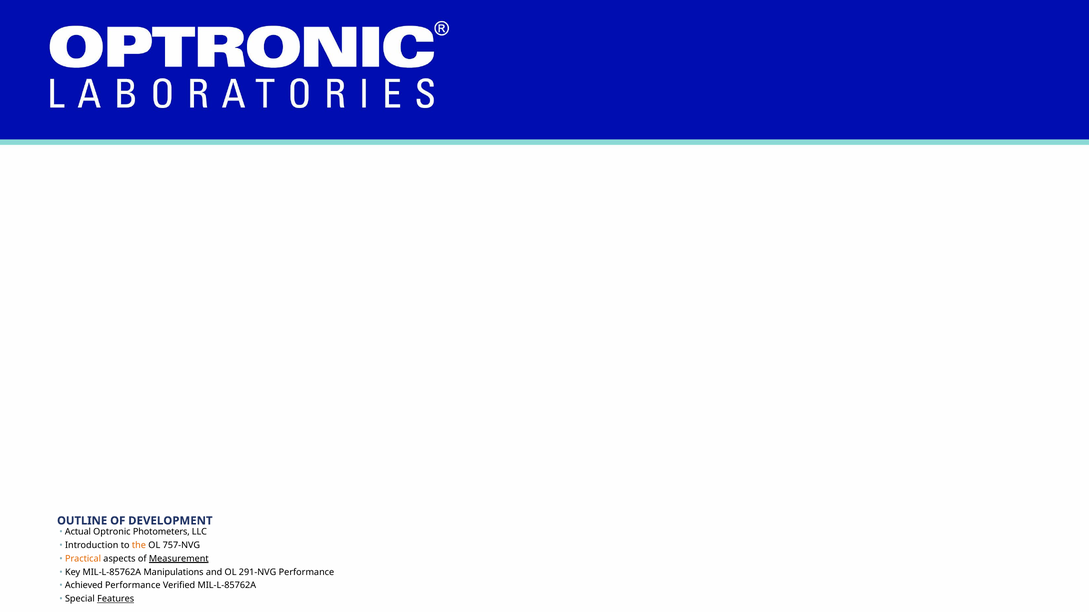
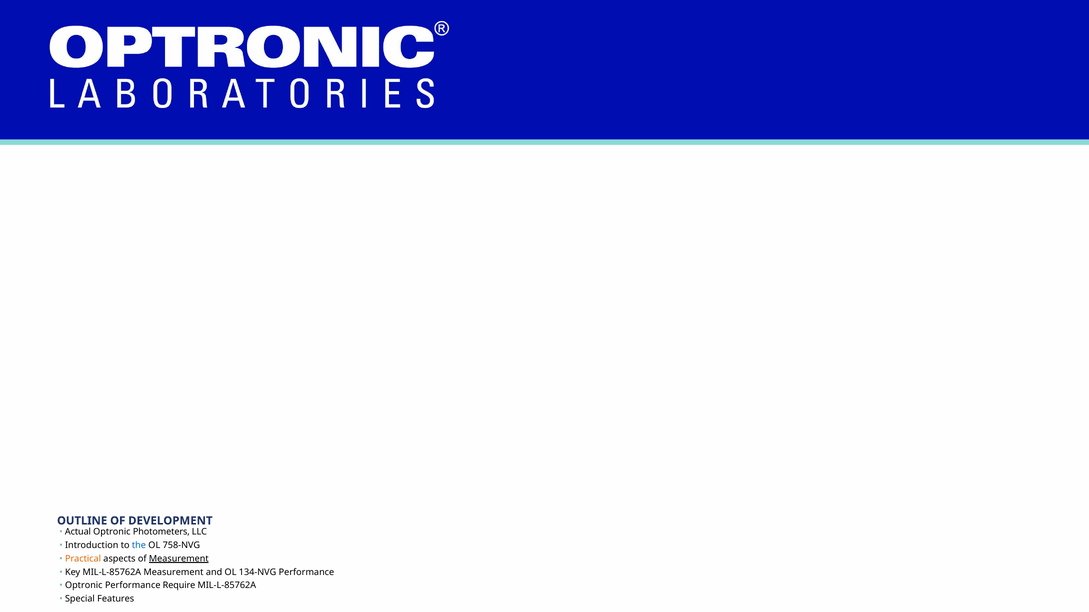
the colour: orange -> blue (139, 546)
757-NVG: 757-NVG -> 758-NVG (181, 546)
MIL-L-85762A Manipulations: Manipulations -> Measurement (174, 573)
291-NVG: 291-NVG -> 134-NVG (258, 573)
Achieved: Achieved -> Optronic (84, 586)
Verified: Verified -> Require (179, 586)
Features underline: present -> none (116, 599)
